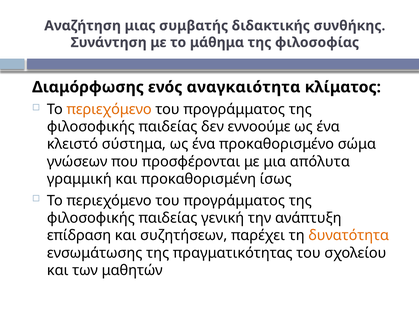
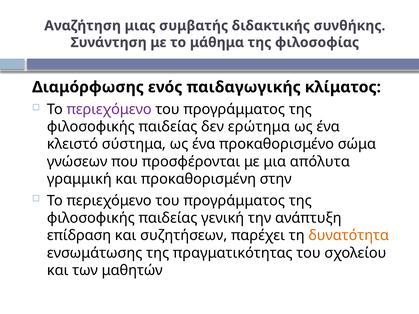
αναγκαιότητα: αναγκαιότητα -> παιδαγωγικής (244, 87)
περιεχόμενο colour: orange -> purple (109, 109)
εννοούμε: εννοούμε -> ερώτημα (259, 127)
ίσως: ίσως -> στην (276, 179)
